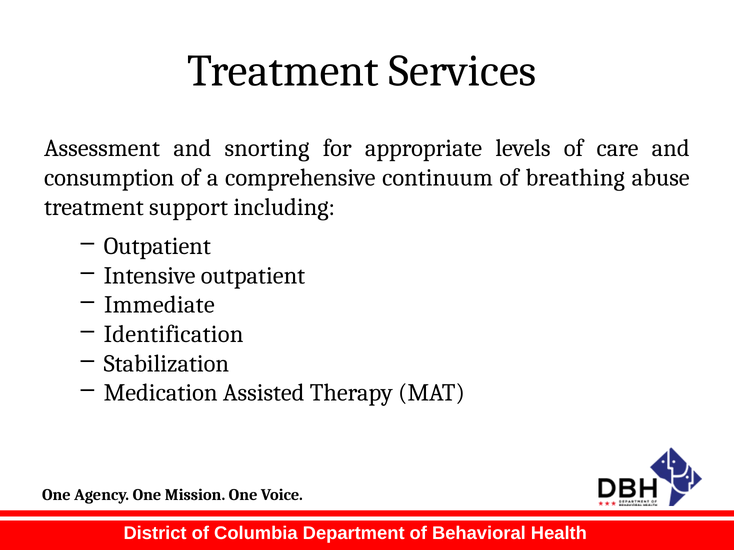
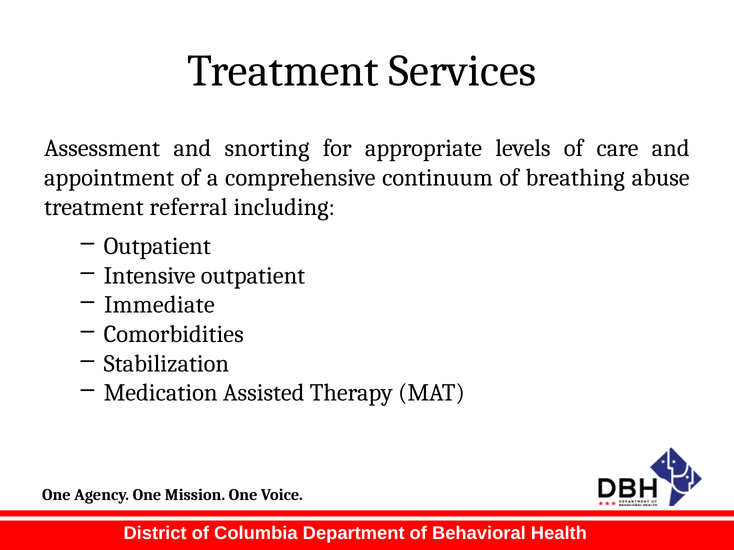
consumption: consumption -> appointment (109, 178)
support: support -> referral (189, 207)
Identification: Identification -> Comorbidities (174, 334)
